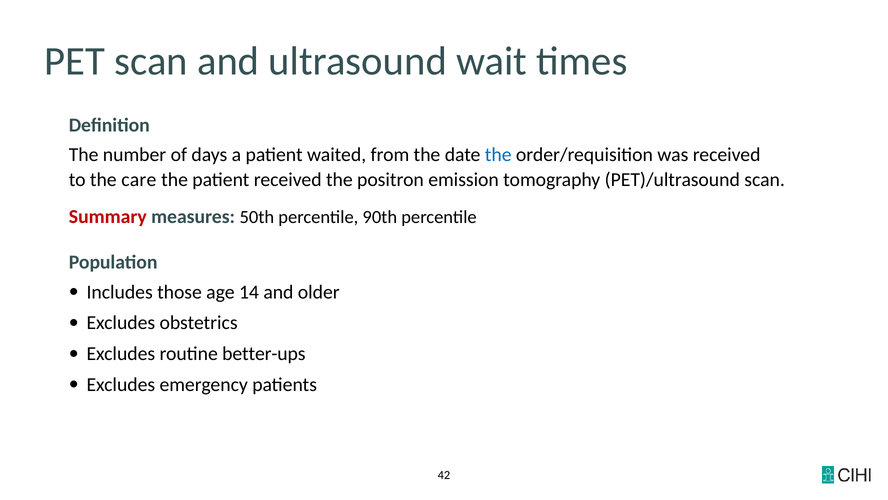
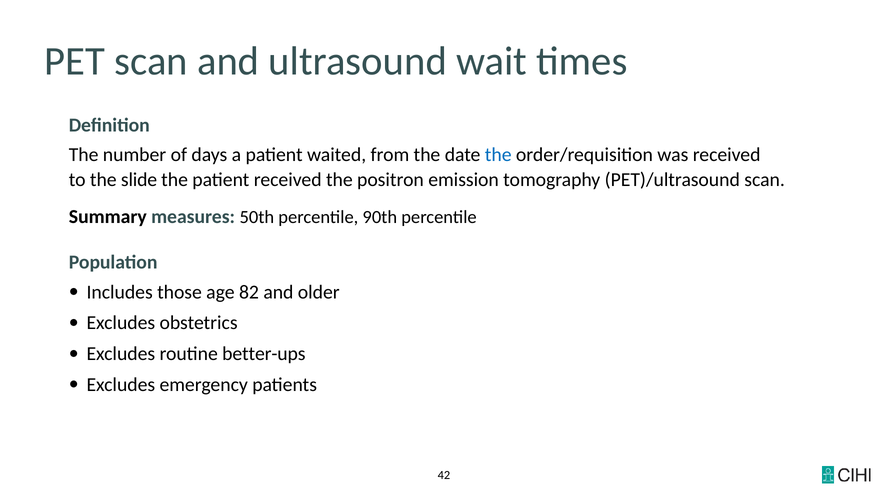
care: care -> slide (139, 180)
Summary colour: red -> black (108, 217)
14: 14 -> 82 (249, 292)
